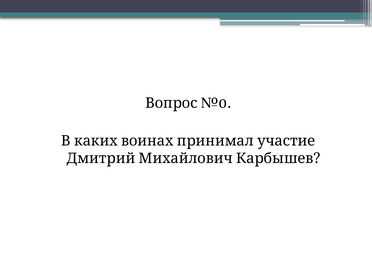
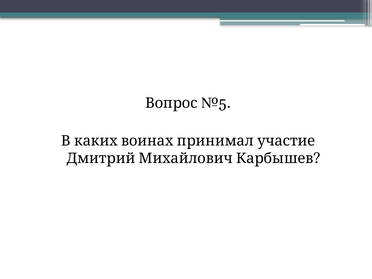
№0: №0 -> №5 (216, 103)
